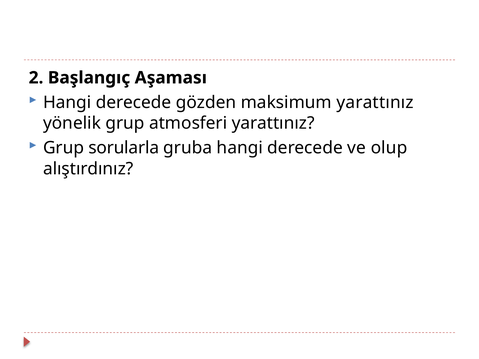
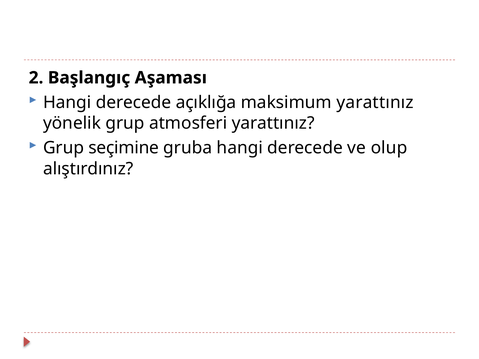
gözden: gözden -> açıklığa (206, 103)
sorularla: sorularla -> seçimine (124, 148)
